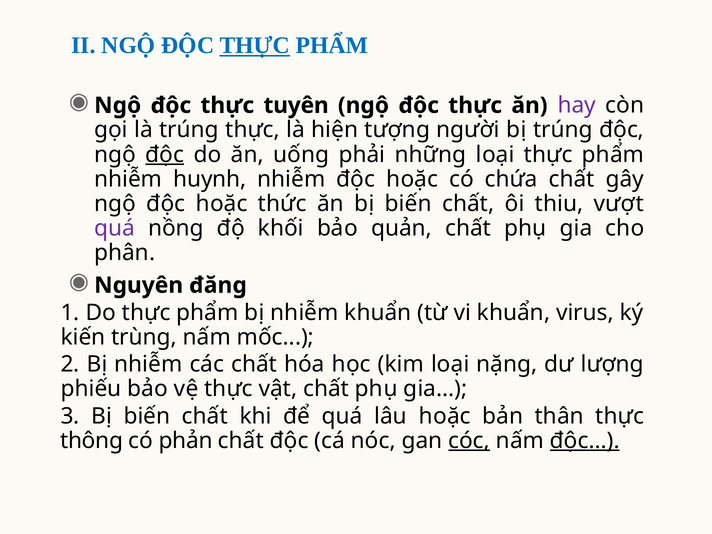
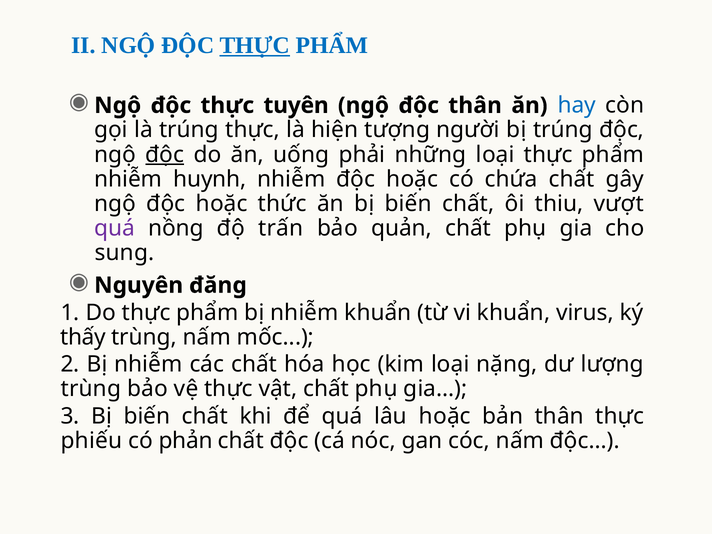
thực: thực -> thân (475, 105)
hay colour: purple -> blue (577, 105)
khối: khối -> trấn (281, 228)
phân: phân -> sung (125, 253)
kiến: kiến -> thấy (83, 337)
phiếu: phiếu -> trùng (91, 389)
thông: thông -> phiếu (91, 441)
cóc underline: present -> none (469, 441)
độc underline: present -> none (585, 441)
